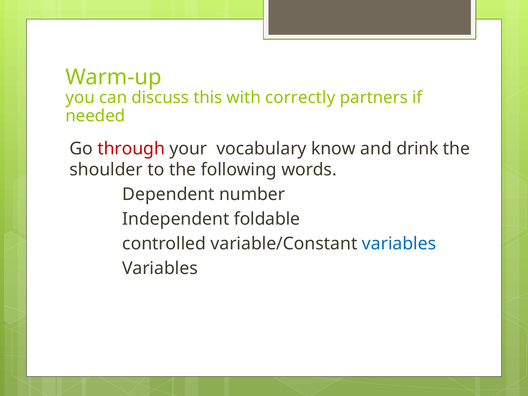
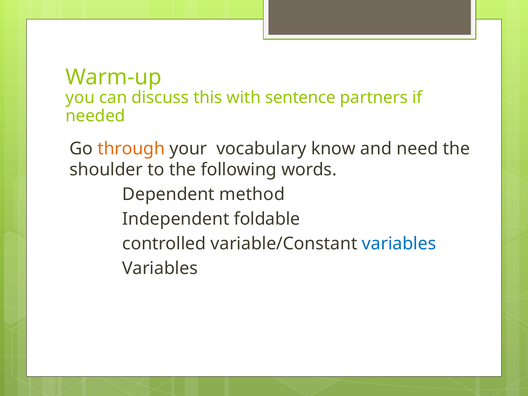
correctly: correctly -> sentence (300, 98)
through colour: red -> orange (131, 149)
drink: drink -> need (417, 149)
number: number -> method (252, 194)
